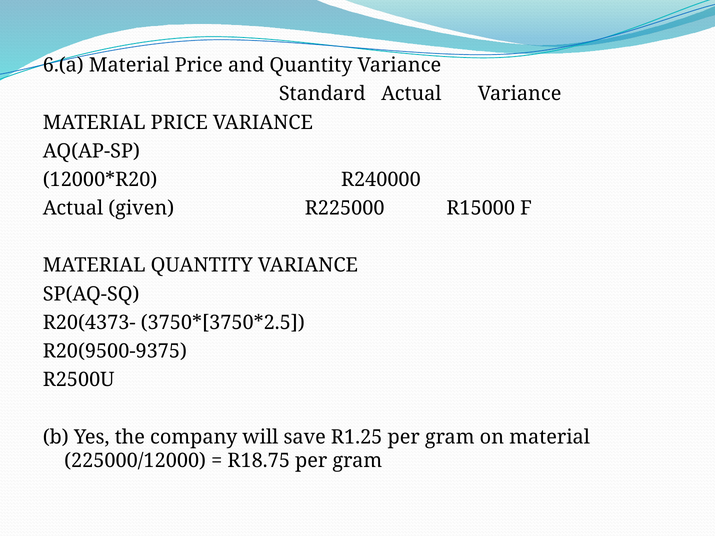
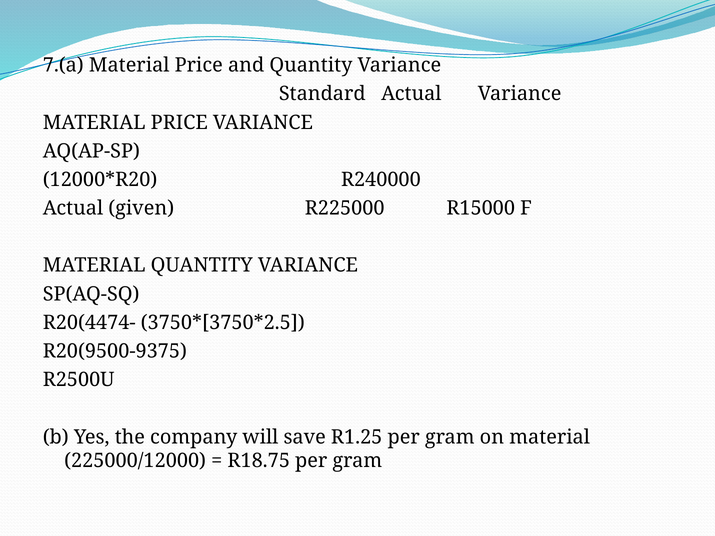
6.(a: 6.(a -> 7.(a (63, 65)
R20(4373-: R20(4373- -> R20(4474- (89, 323)
